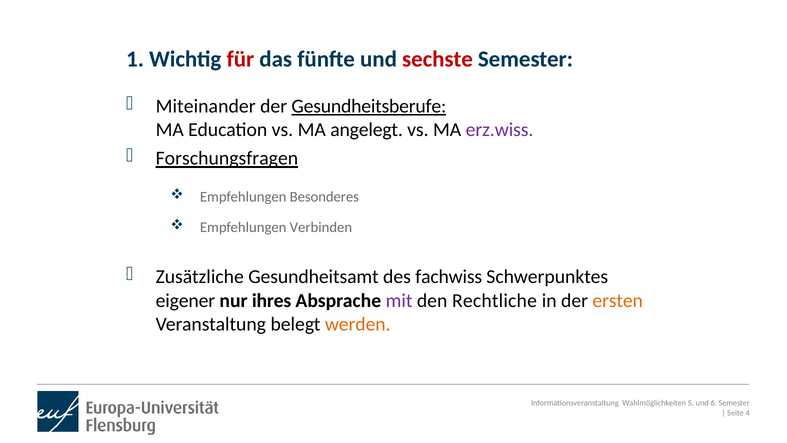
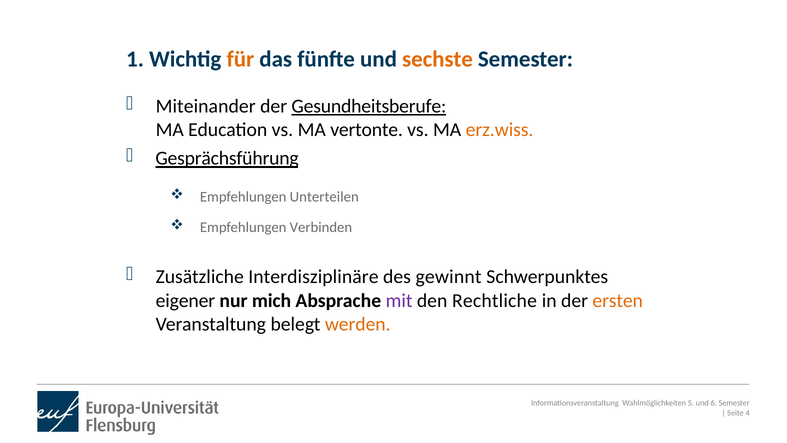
für colour: red -> orange (240, 59)
sechste colour: red -> orange (437, 59)
angelegt: angelegt -> vertonte (367, 130)
erz.wiss colour: purple -> orange (500, 130)
Forschungsfragen: Forschungsfragen -> Gesprächsführung (227, 158)
Besonderes: Besonderes -> Unterteilen (324, 197)
Gesundheitsamt: Gesundheitsamt -> Interdisziplinäre (313, 277)
fachwiss: fachwiss -> gewinnt (449, 277)
ihres: ihres -> mich (272, 300)
